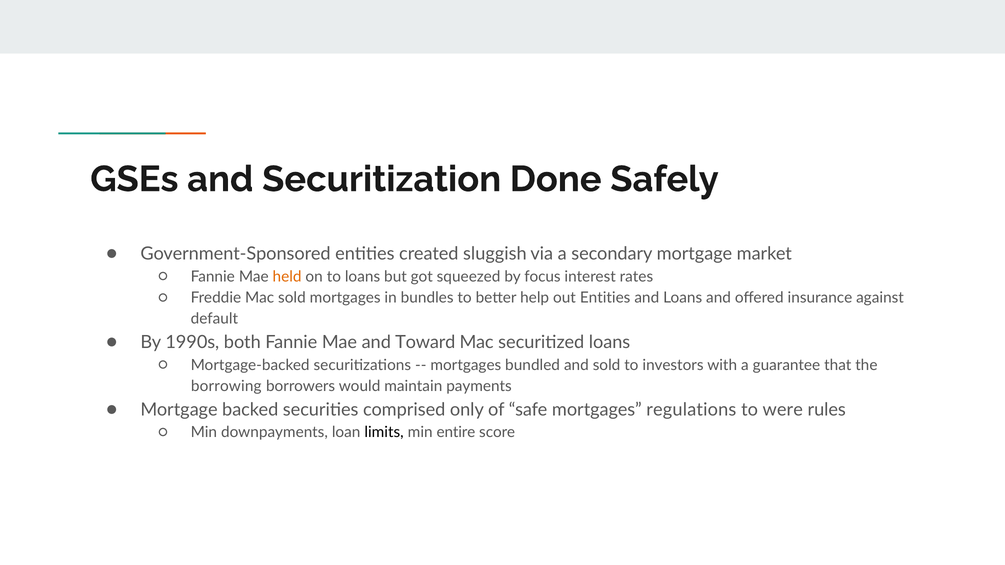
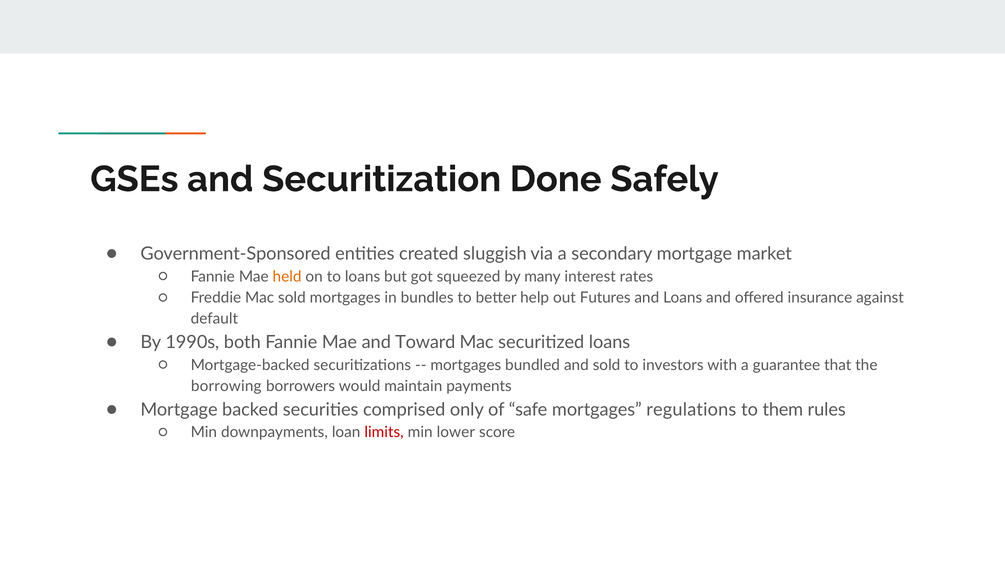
focus: focus -> many (542, 277)
out Entities: Entities -> Futures (605, 298)
were: were -> them (783, 410)
limits colour: black -> red (384, 433)
entire: entire -> lower (456, 433)
